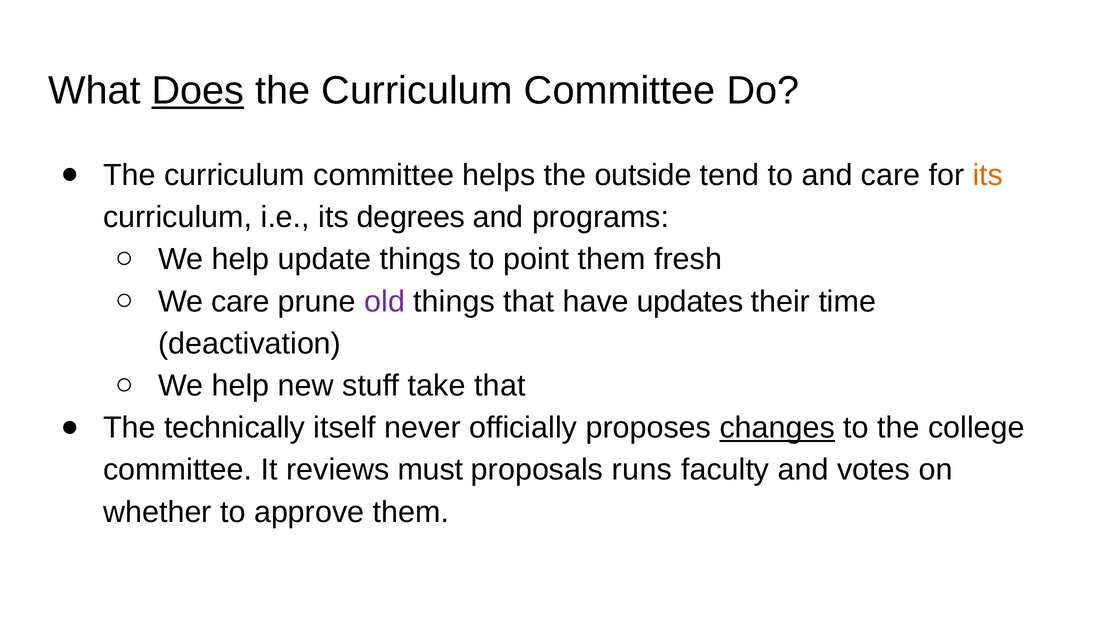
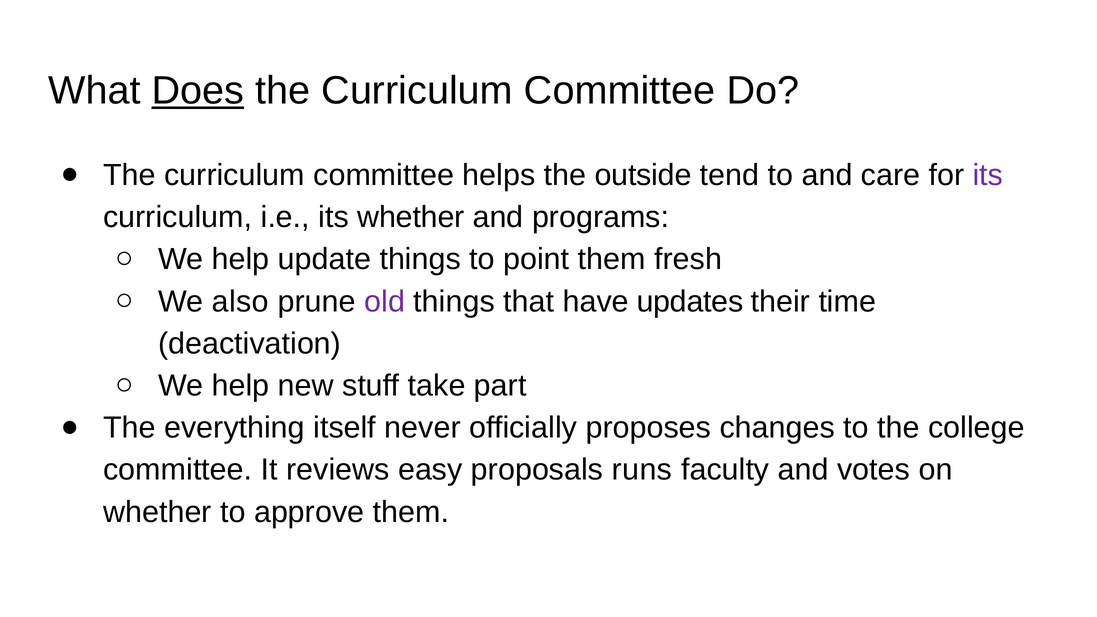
its colour: orange -> purple (988, 175)
its degrees: degrees -> whether (411, 217)
We care: care -> also (240, 302)
take that: that -> part (500, 386)
technically: technically -> everything (235, 428)
changes underline: present -> none (777, 428)
must: must -> easy (430, 470)
